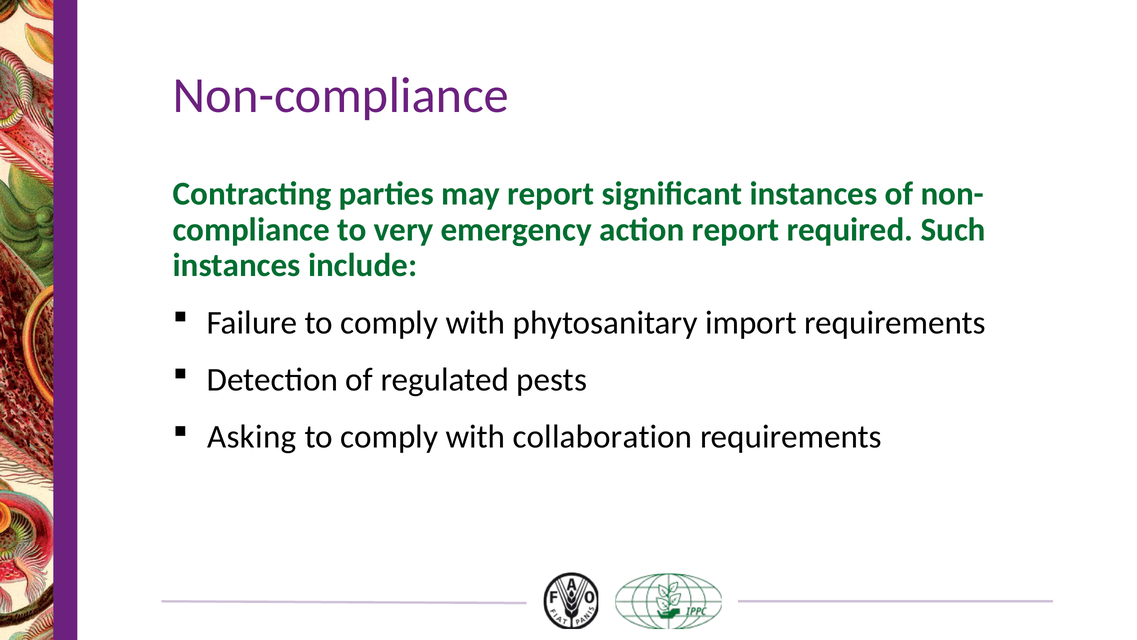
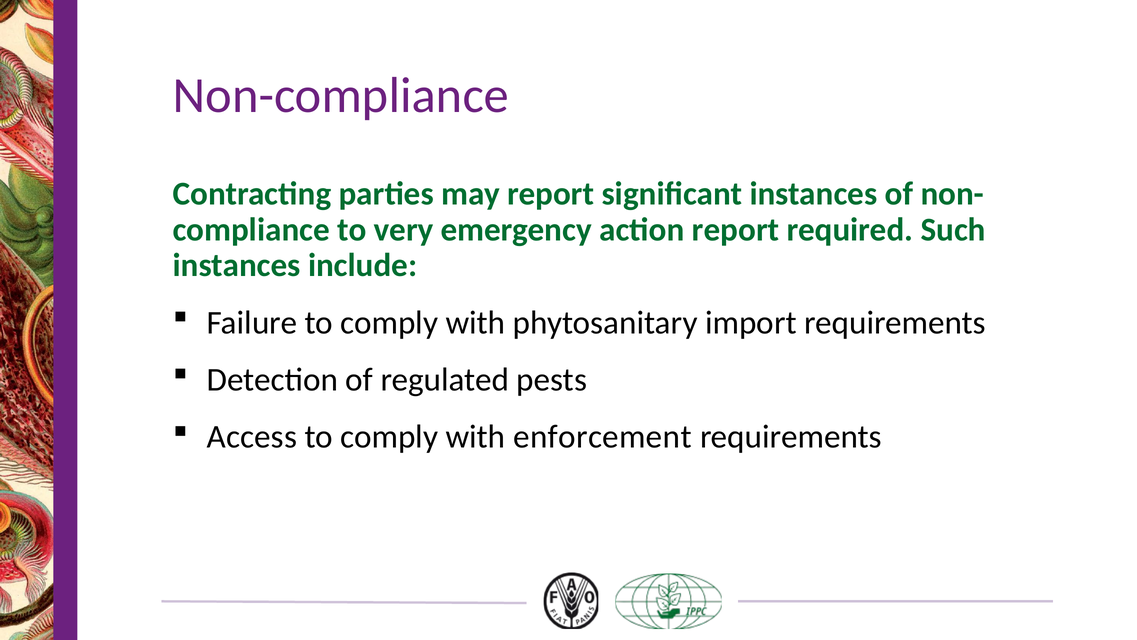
Asking: Asking -> Access (252, 437)
collaboration: collaboration -> enforcement (602, 437)
